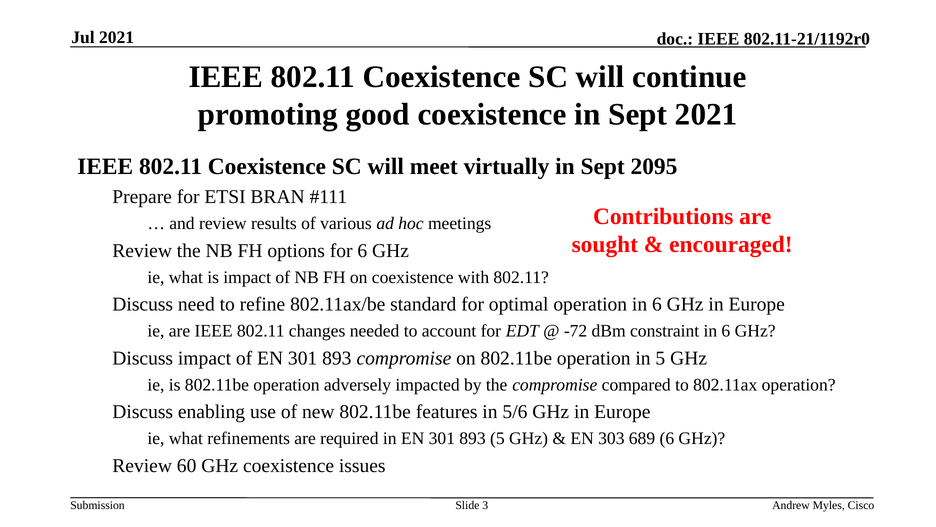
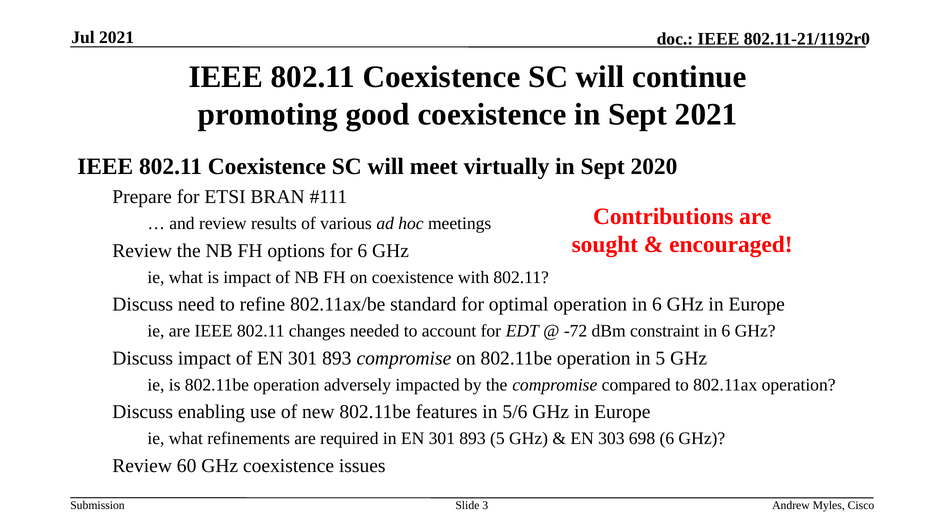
2095: 2095 -> 2020 (654, 166)
689: 689 -> 698 (642, 438)
